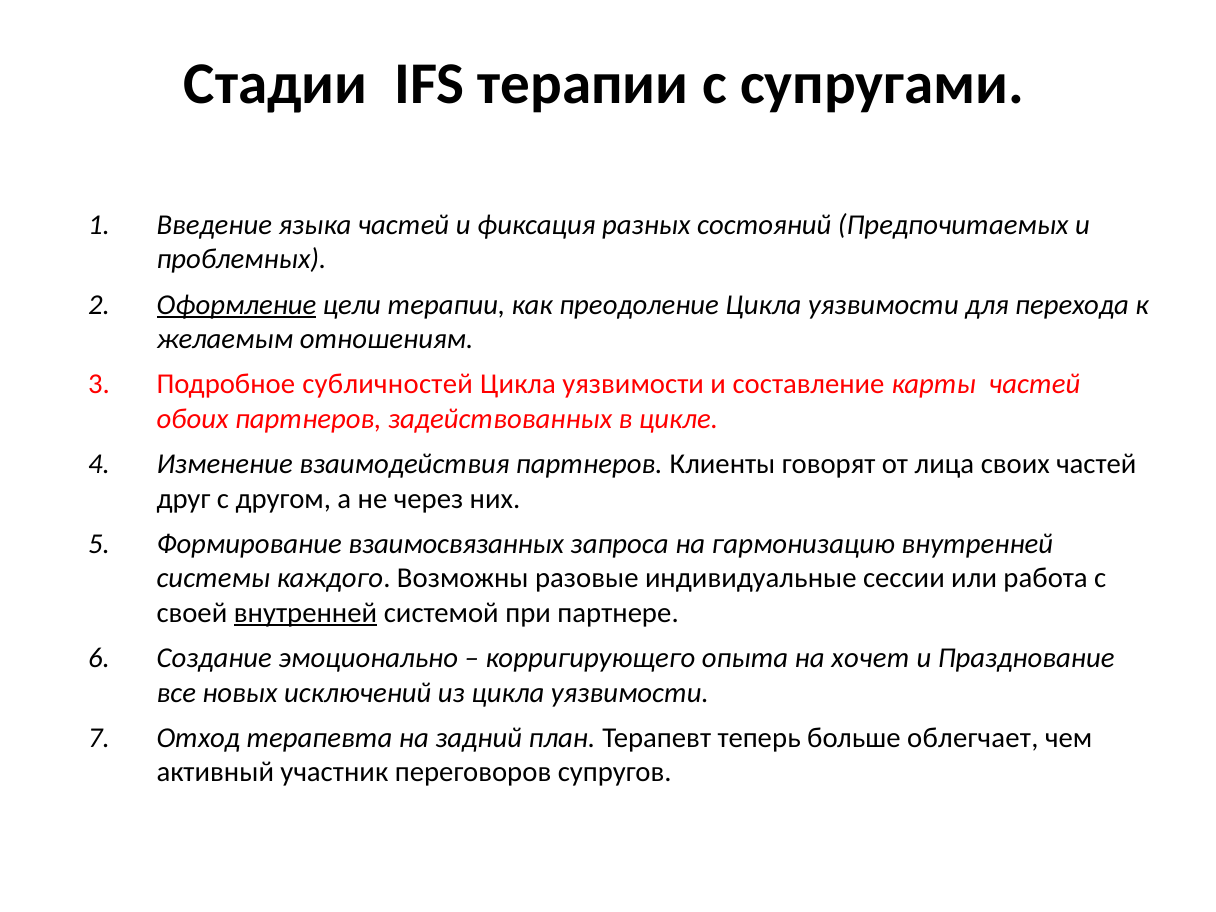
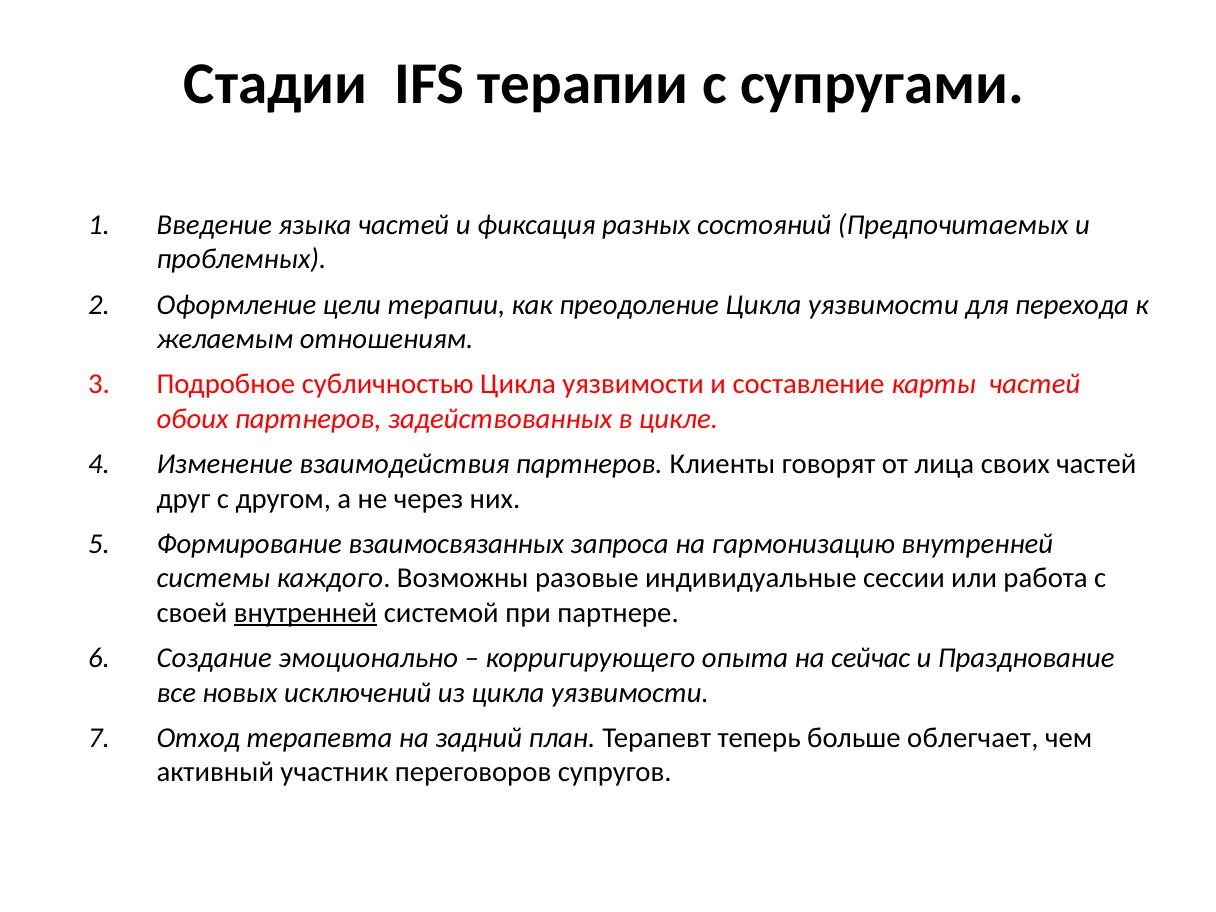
Оформление underline: present -> none (236, 305)
субличностей: субличностей -> субличностью (388, 384)
хочет: хочет -> сейчас (871, 658)
